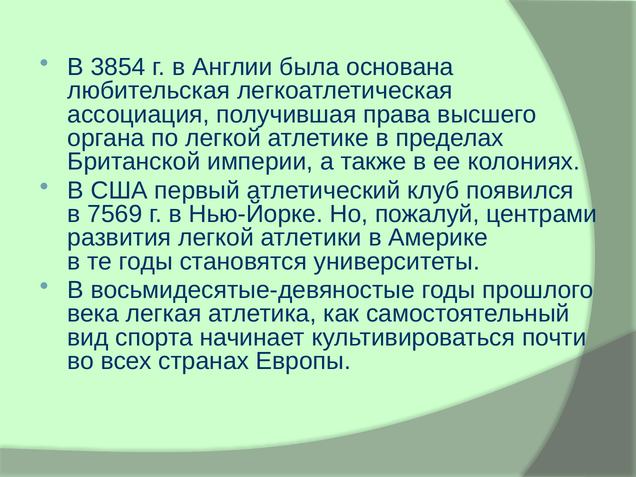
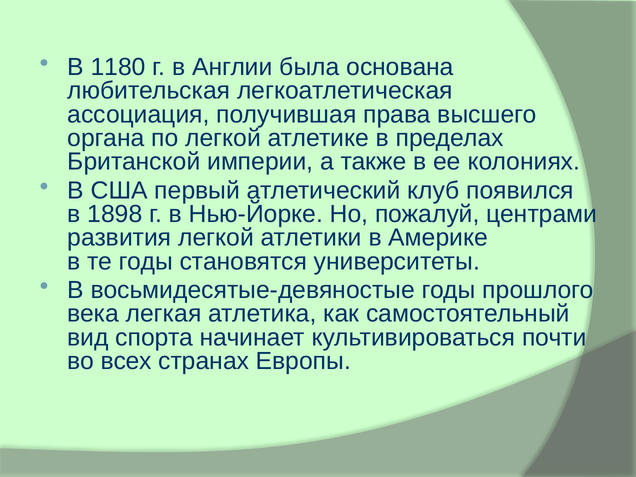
3854: 3854 -> 1180 (118, 67)
7569: 7569 -> 1898 (115, 214)
